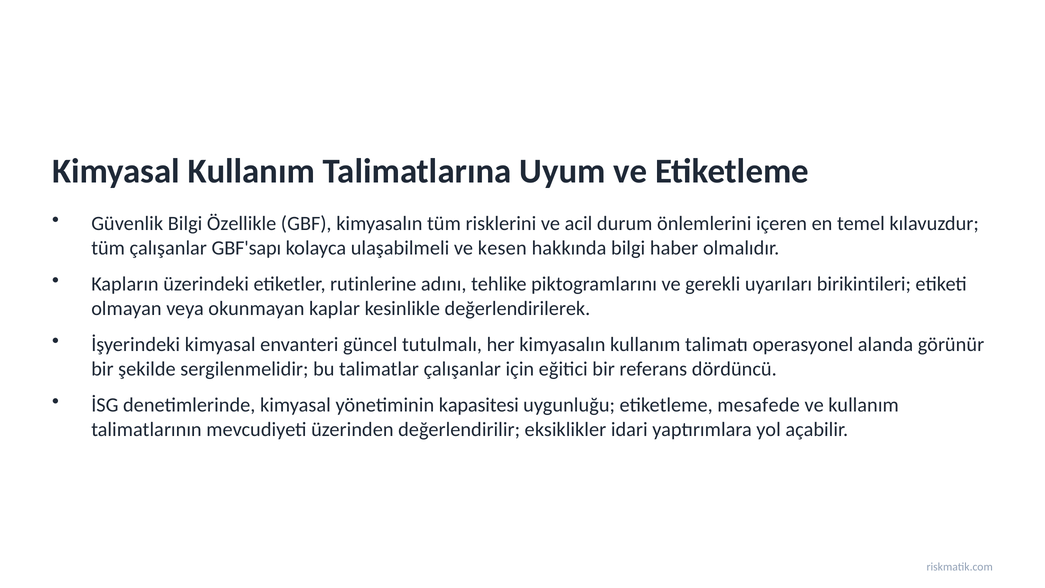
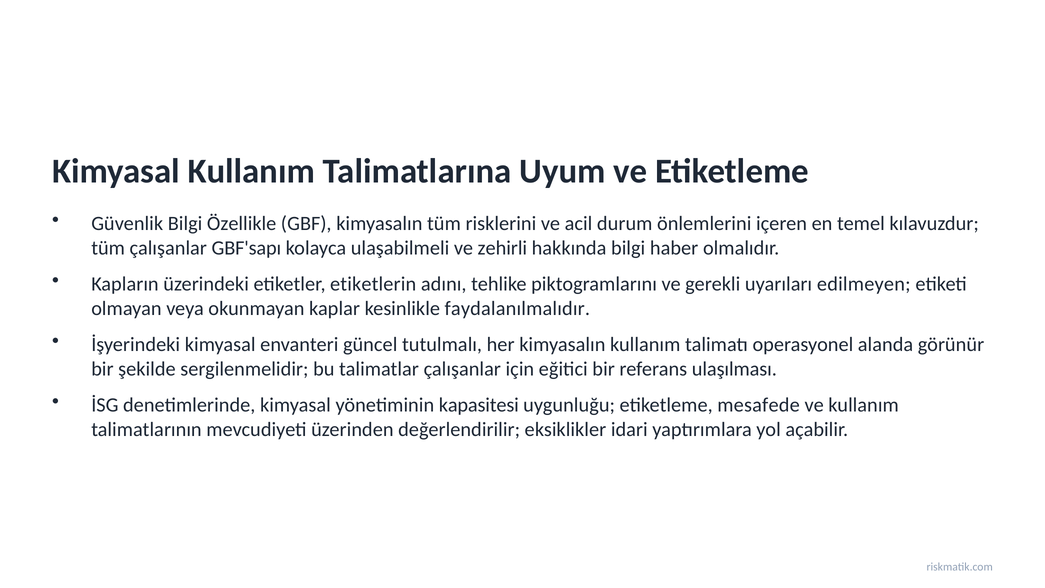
kesen: kesen -> zehirli (502, 248)
rutinlerine: rutinlerine -> etiketlerin (373, 284)
birikintileri: birikintileri -> edilmeyen (864, 284)
değerlendirilerek: değerlendirilerek -> faydalanılmalıdır (517, 308)
dördüncü: dördüncü -> ulaşılması (734, 369)
